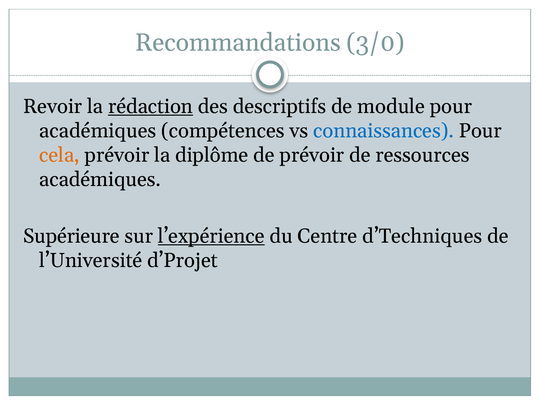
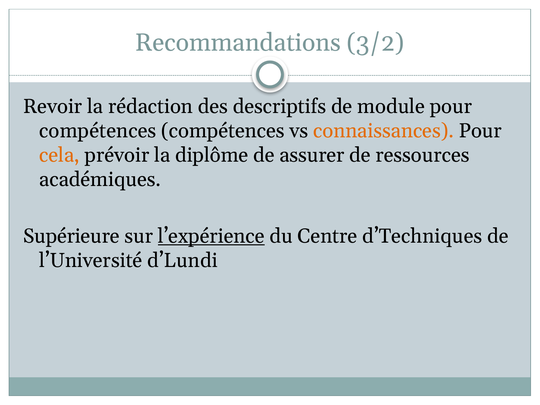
3/0: 3/0 -> 3/2 (375, 43)
rédaction underline: present -> none (150, 106)
académiques: académiques -> compétences (98, 131)
connaissances colour: blue -> orange (384, 131)
de prévoir: prévoir -> assurer (312, 155)
d’Projet: d’Projet -> d’Lundi (182, 260)
